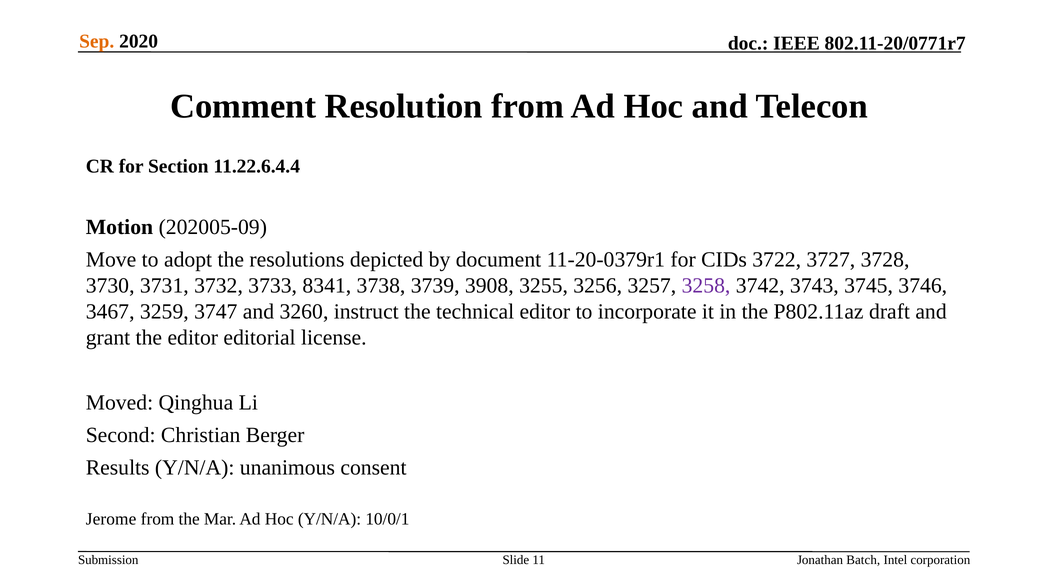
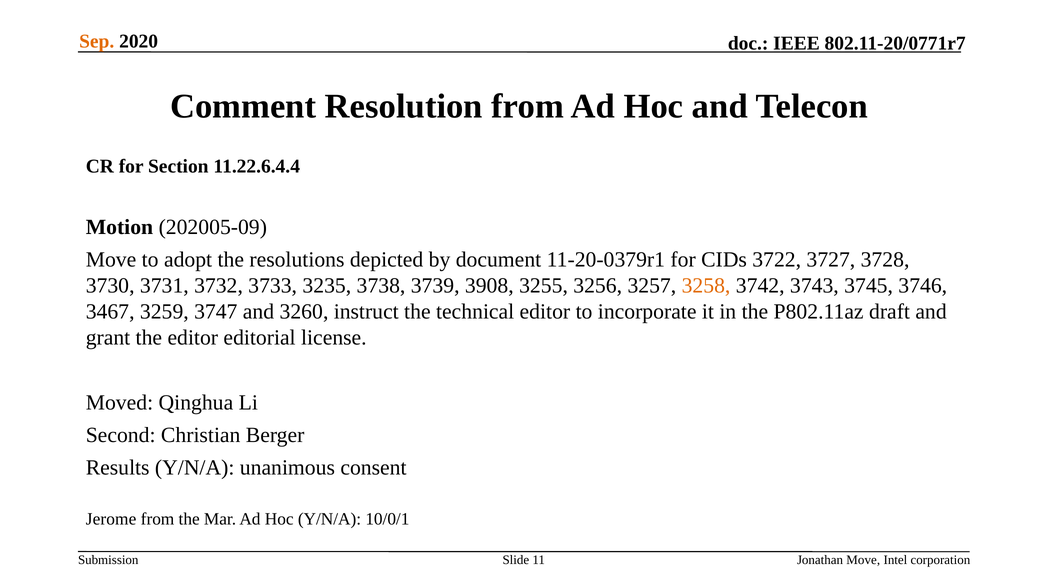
8341: 8341 -> 3235 (327, 286)
3258 colour: purple -> orange (706, 286)
Jonathan Batch: Batch -> Move (863, 561)
